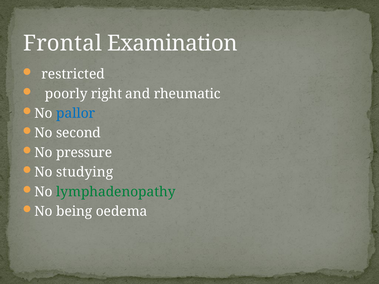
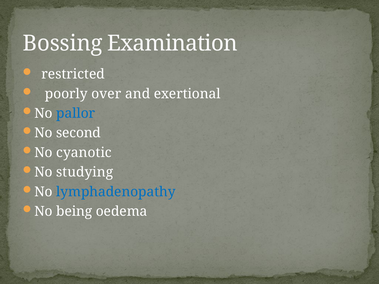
Frontal: Frontal -> Bossing (63, 43)
right: right -> over (106, 94)
rheumatic: rheumatic -> exertional (187, 94)
pressure: pressure -> cyanotic (84, 153)
lymphadenopathy colour: green -> blue (116, 192)
